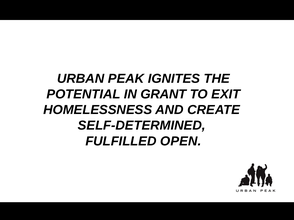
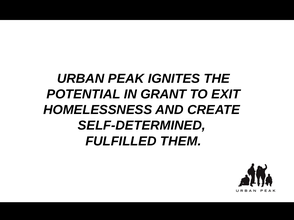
OPEN: OPEN -> THEM (181, 141)
